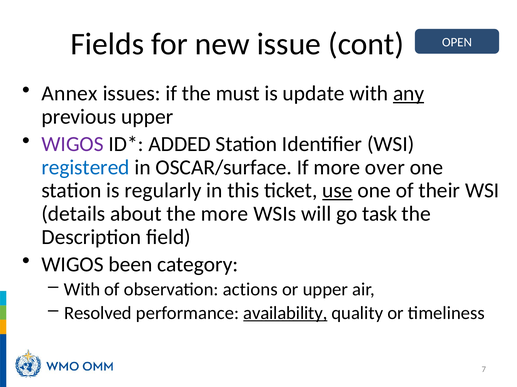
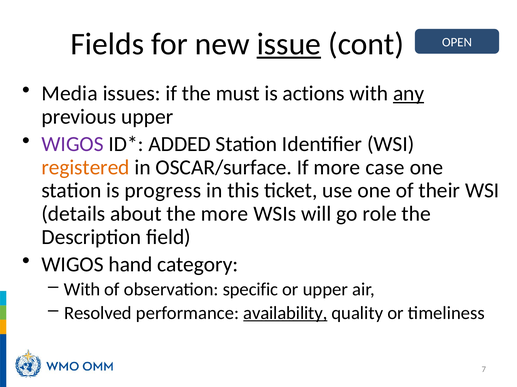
issue underline: none -> present (289, 44)
Annex: Annex -> Media (70, 94)
update: update -> actions (314, 94)
registered colour: blue -> orange (86, 168)
over: over -> case (385, 168)
regularly: regularly -> progress (163, 191)
use underline: present -> none (337, 191)
task: task -> role (380, 214)
been: been -> hand (131, 265)
actions: actions -> specific (250, 290)
